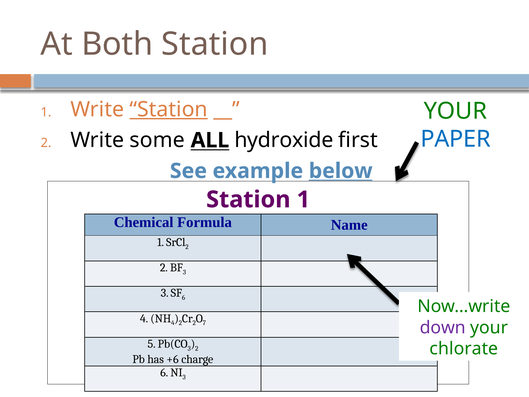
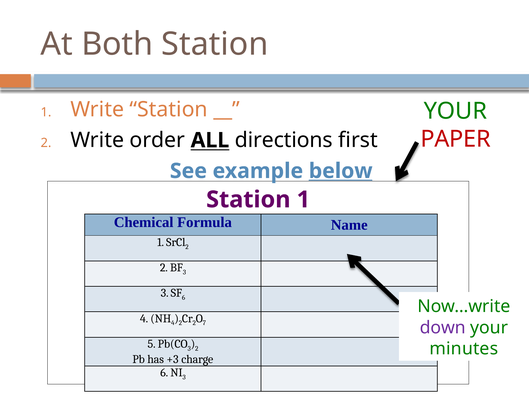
Station underline: present -> none (169, 109)
PAPER colour: blue -> red (456, 139)
some: some -> order (157, 140)
hydroxide: hydroxide -> directions (284, 140)
chlorate: chlorate -> minutes (464, 349)
+6: +6 -> +3 (173, 359)
